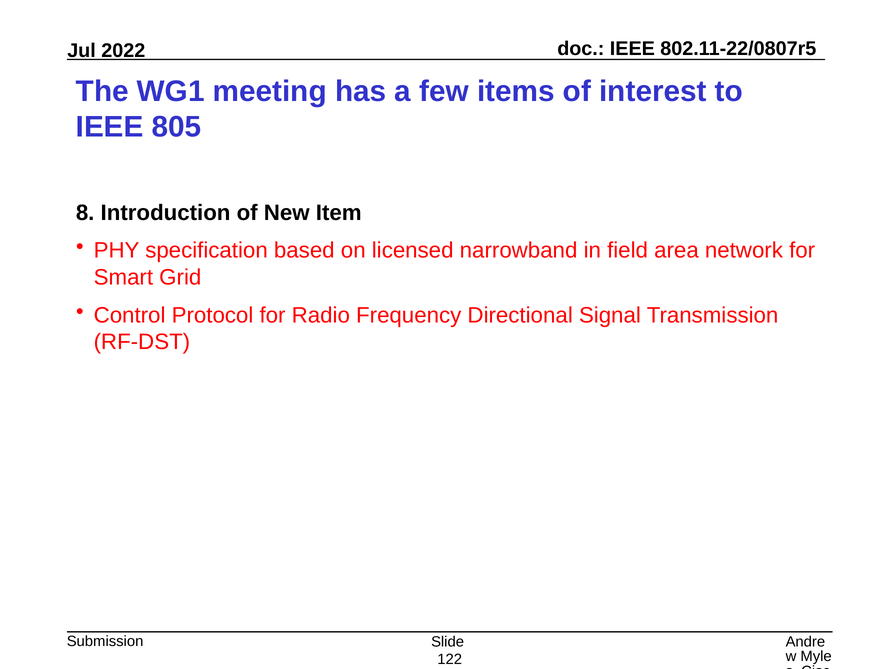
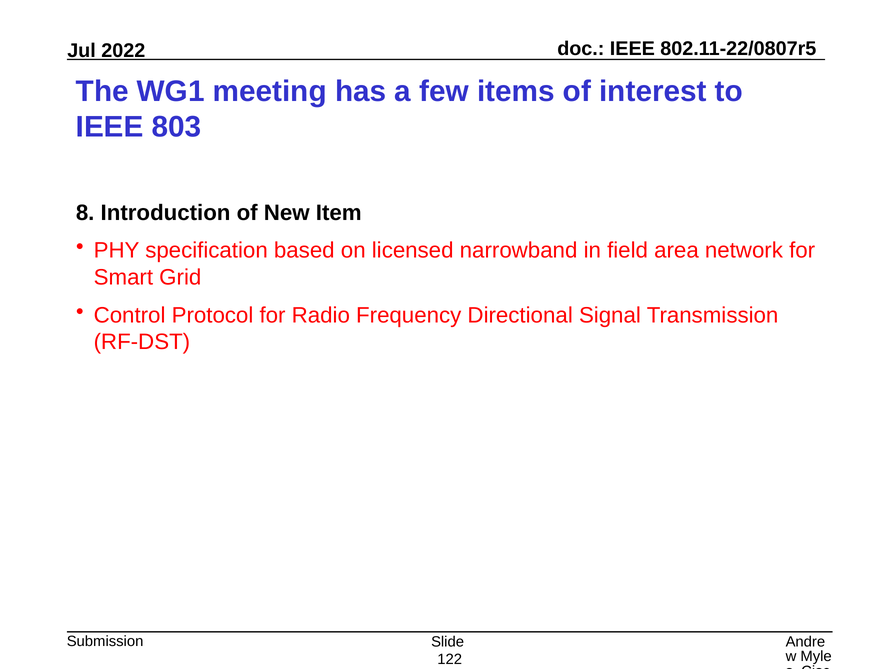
805: 805 -> 803 (177, 127)
